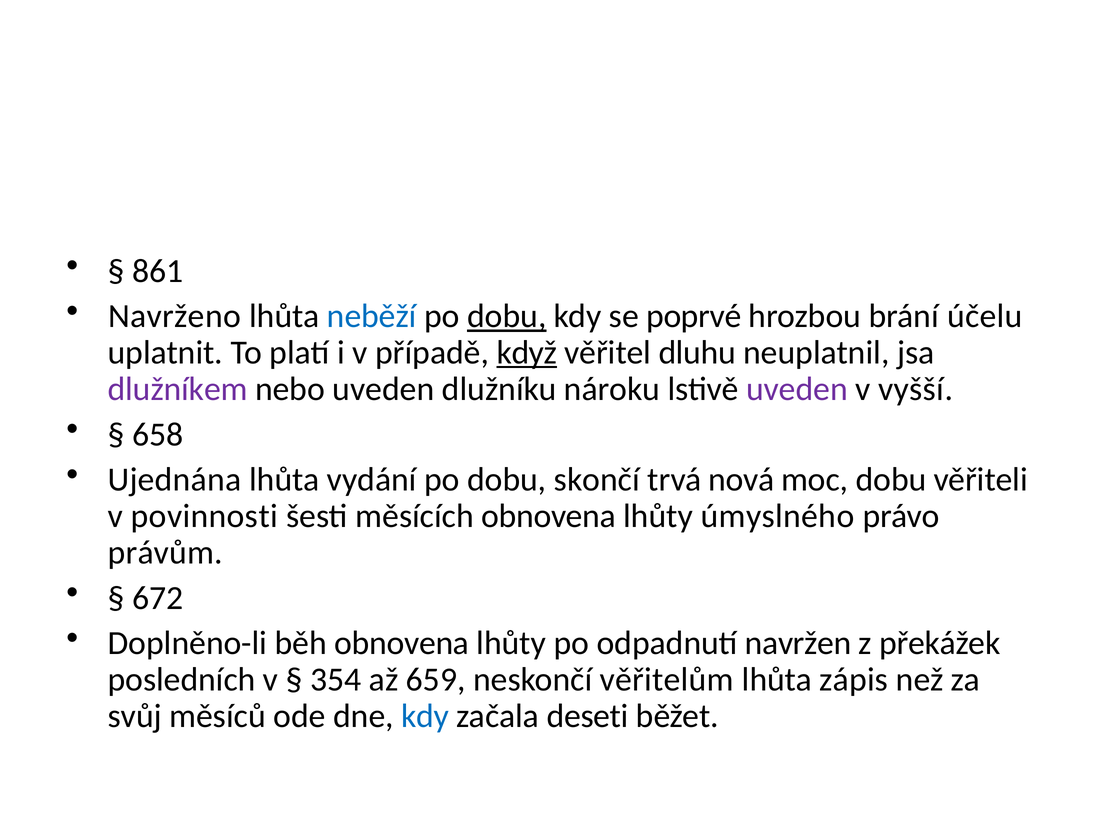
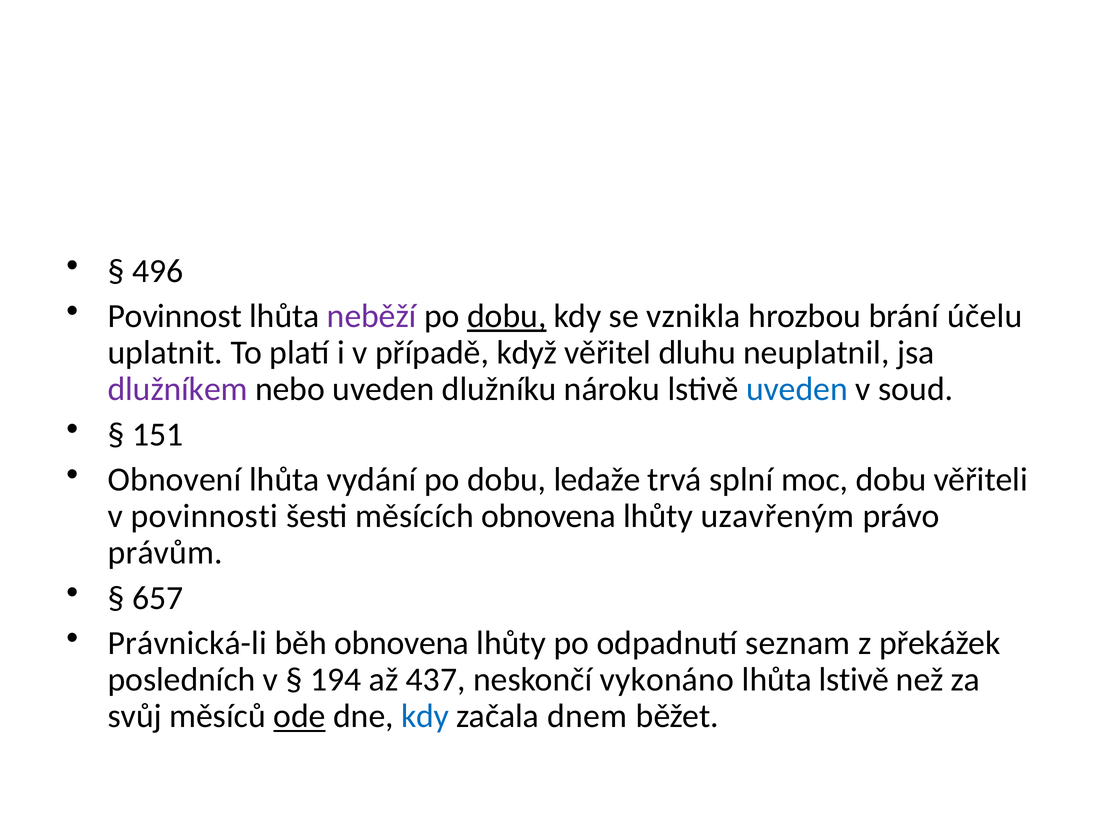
861: 861 -> 496 (158, 271)
Navrženo: Navrženo -> Povinnost (175, 316)
neběží colour: blue -> purple (372, 316)
poprvé: poprvé -> vznikla (694, 316)
když underline: present -> none (527, 353)
uveden colour: purple -> blue (797, 389)
vyšší: vyšší -> soud (916, 389)
658: 658 -> 151 (158, 434)
Ujednána: Ujednána -> Obnovení (175, 480)
skončí: skončí -> ledaže (597, 480)
nová: nová -> splní (741, 480)
úmyslného: úmyslného -> uzavřeným (778, 516)
672: 672 -> 657 (158, 598)
Doplněno-li: Doplněno-li -> Právnická-li (187, 643)
navržen: navržen -> seznam (798, 643)
354: 354 -> 194 (336, 680)
659: 659 -> 437 (436, 680)
věřitelům: věřitelům -> vykonáno (667, 680)
lhůta zápis: zápis -> lstivě (854, 680)
ode underline: none -> present (299, 716)
deseti: deseti -> dnem (587, 716)
